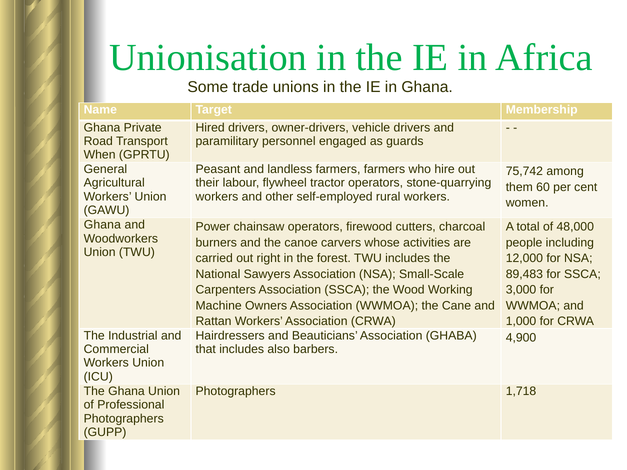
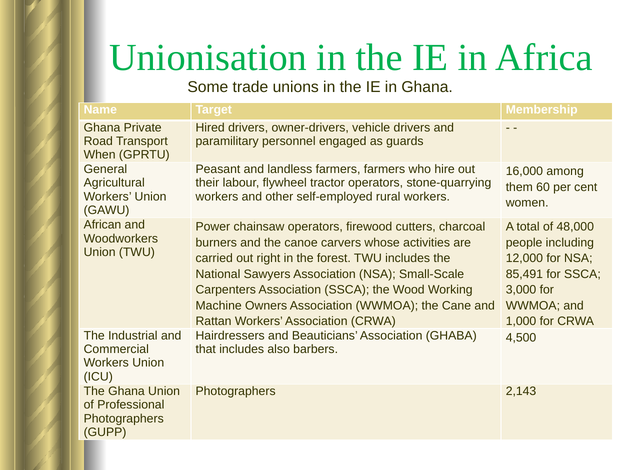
75,742: 75,742 -> 16,000 (524, 171)
Ghana: Ghana -> African (102, 225)
89,483: 89,483 -> 85,491 (524, 274)
4,900: 4,900 -> 4,500 (521, 338)
1,718: 1,718 -> 2,143 (521, 391)
